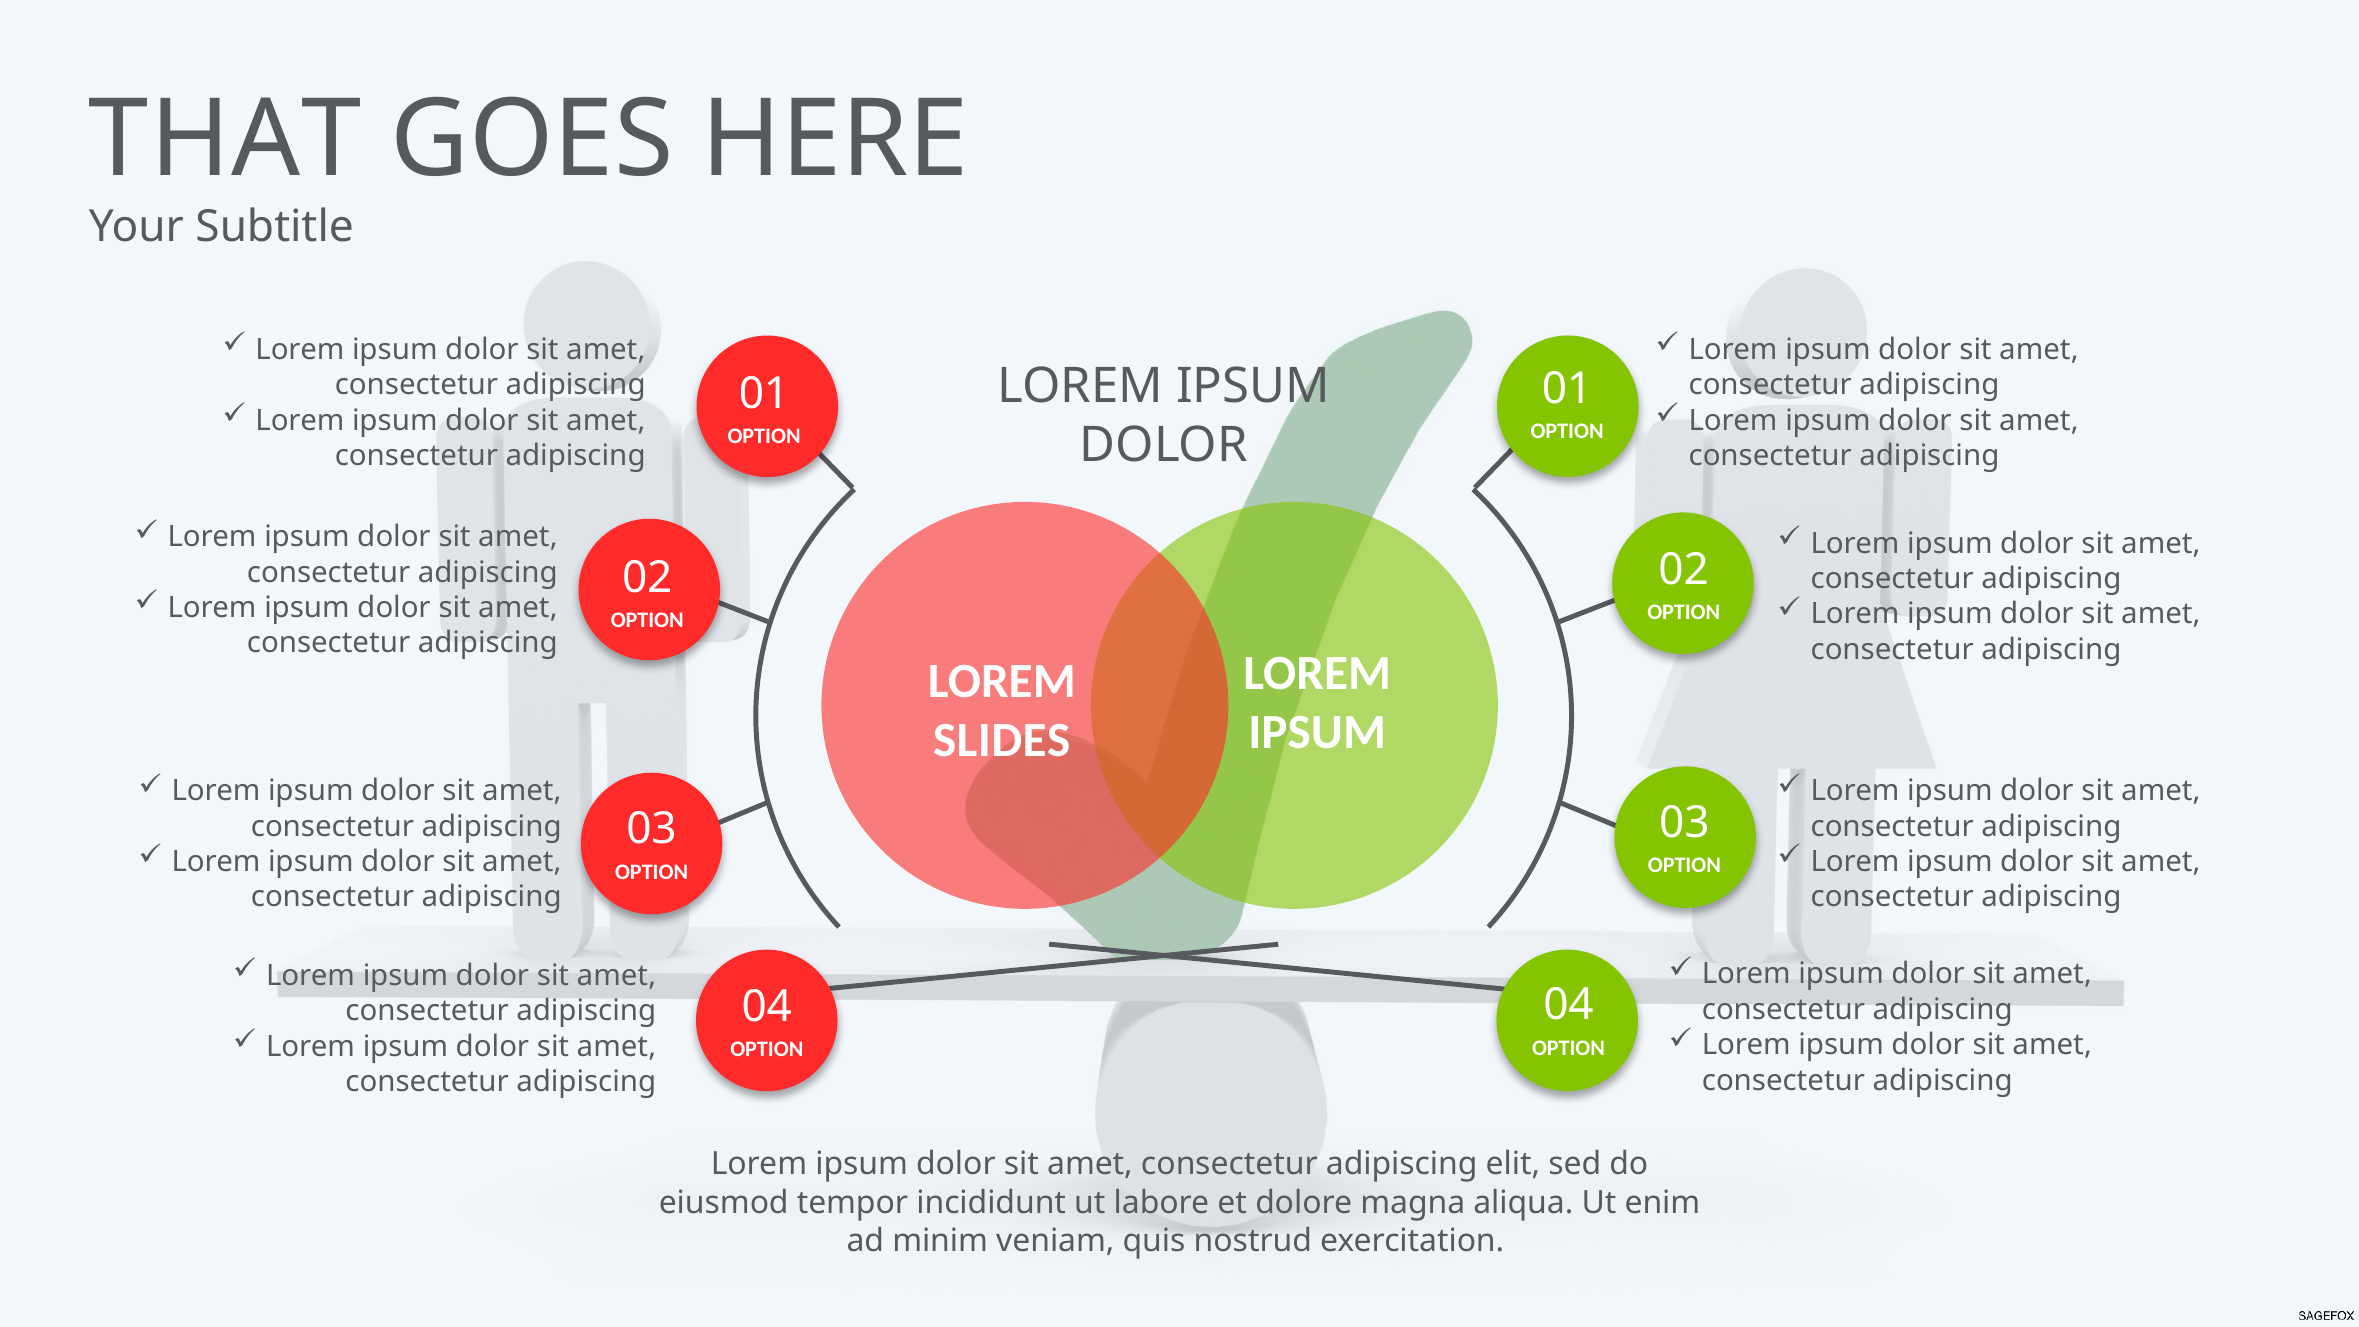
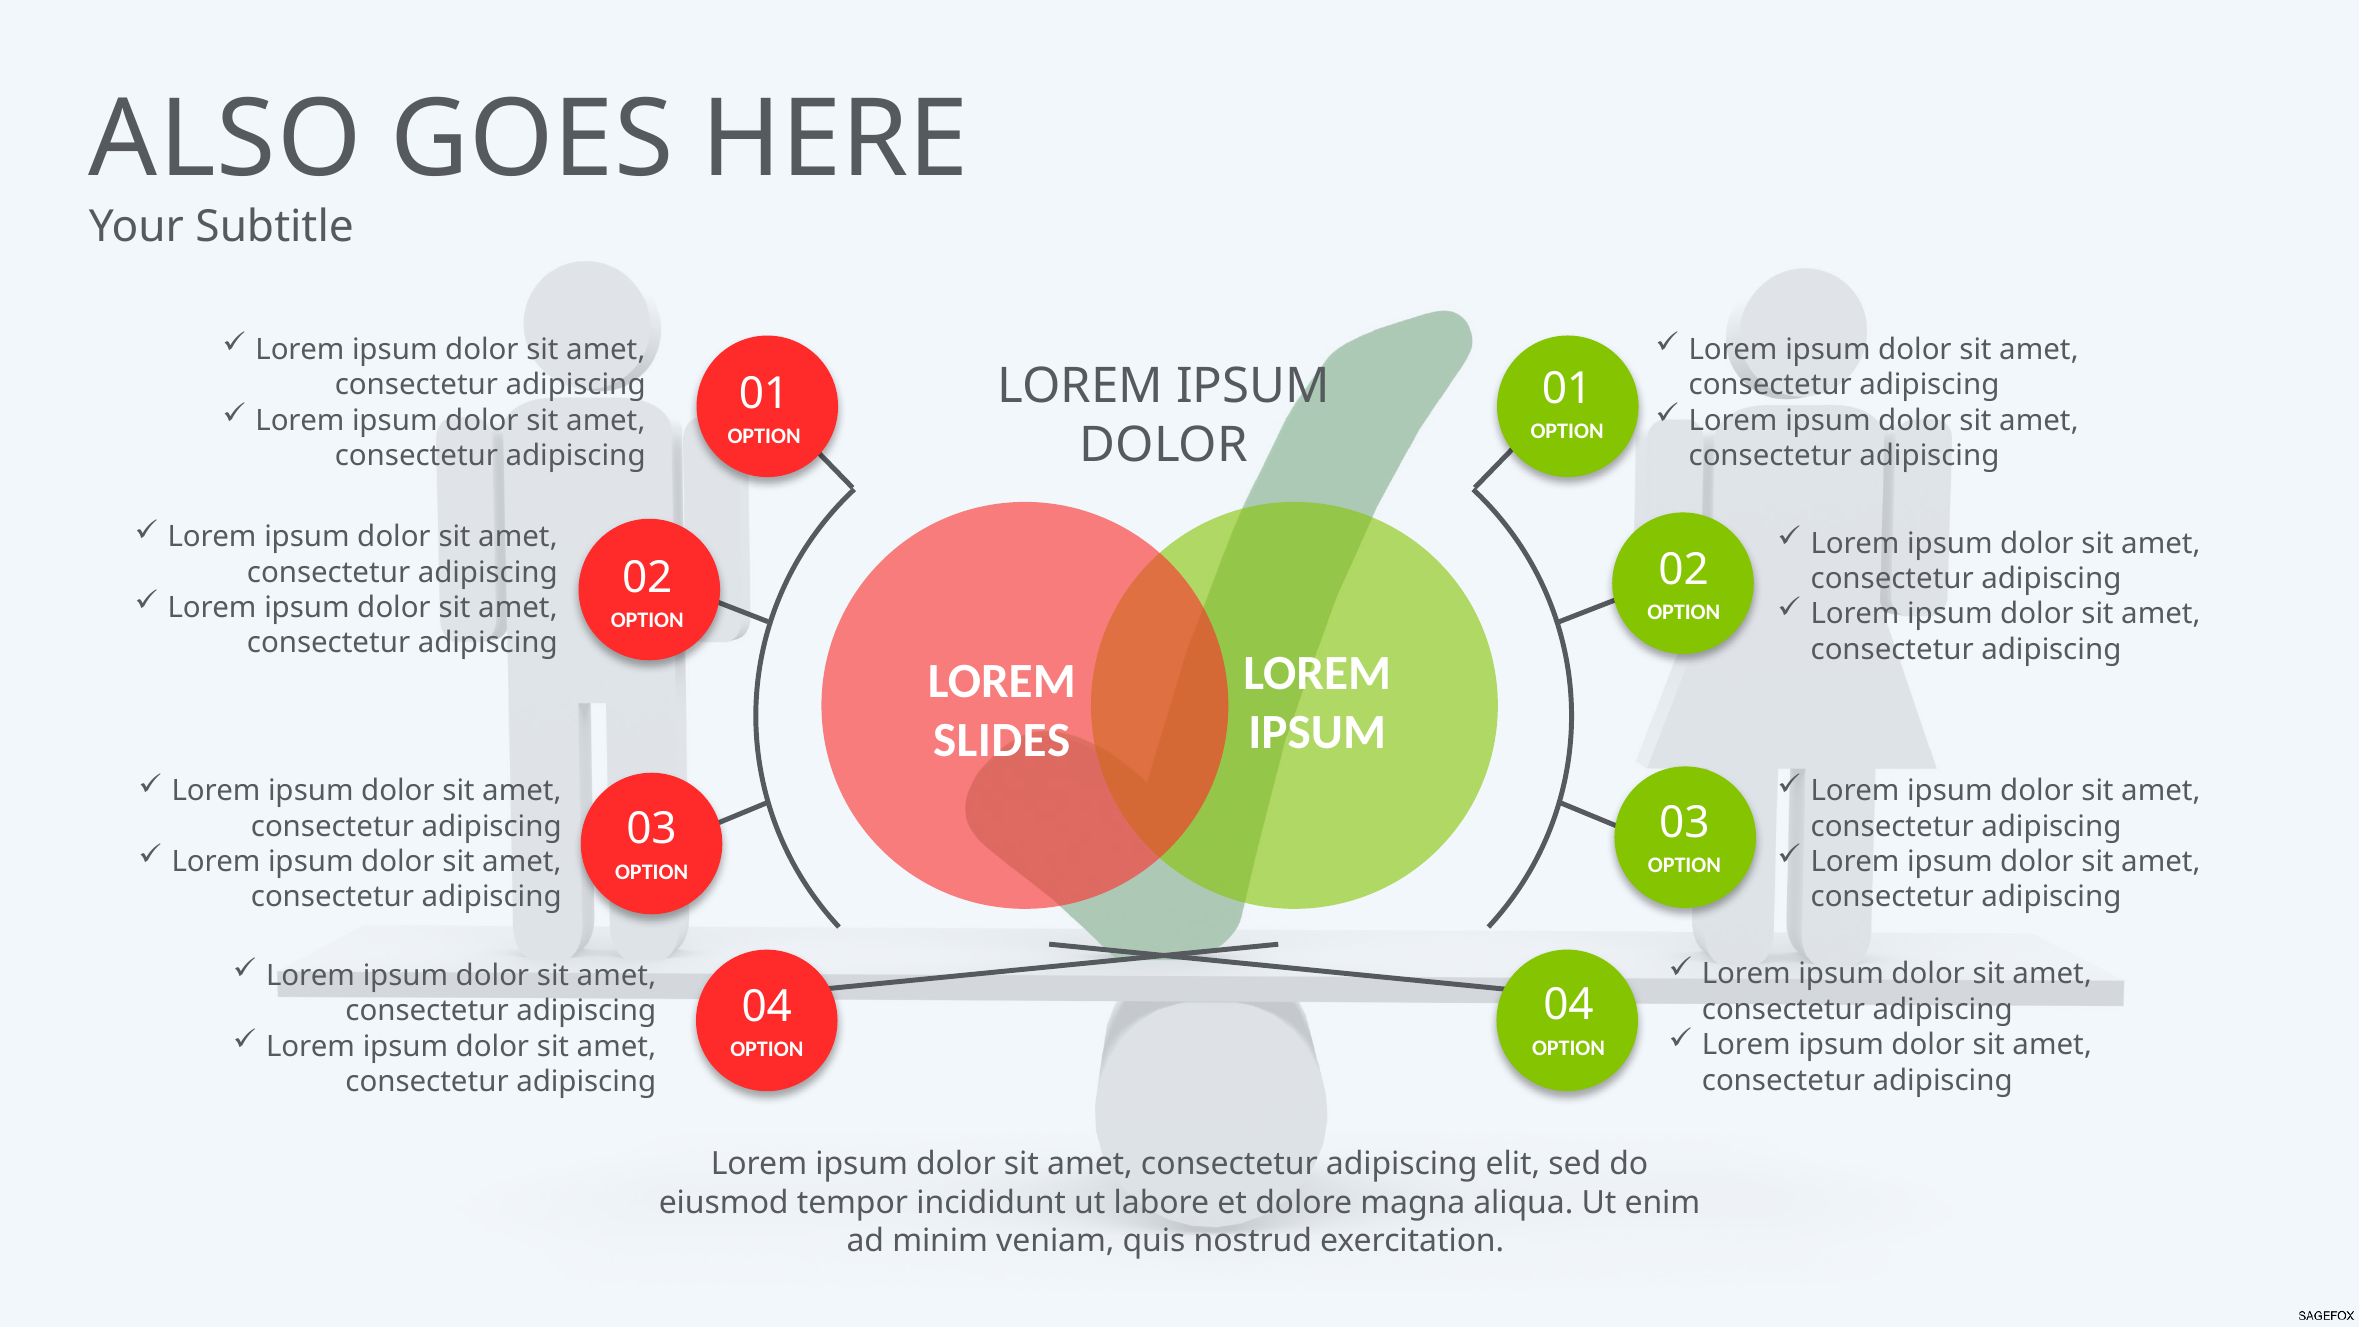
THAT: THAT -> ALSO (225, 140)
